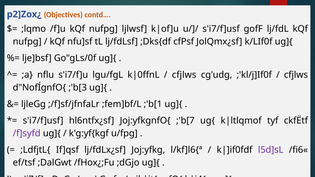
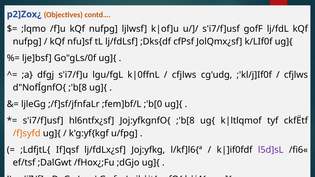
nflu: nflu -> dfgj (46, 75)
d"NofÍgnfO{ ;'b[3: ;'b[3 -> ;'b[8 (78, 88)
;'b[1: ;'b[1 -> ;'b[0 (153, 104)
Joj:yfkgnfO{ ;'b[7: ;'b[7 -> ;'b[8 (185, 121)
/f]syfd colour: purple -> orange (27, 133)
